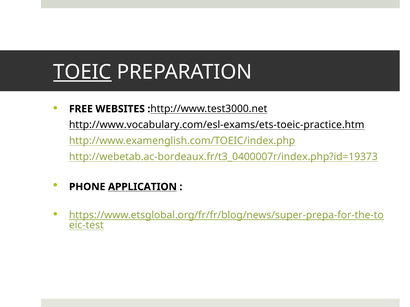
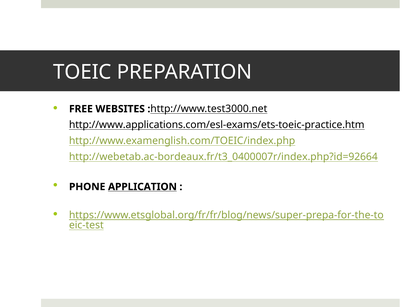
TOEIC underline: present -> none (82, 72)
http://www.vocabulary.com/esl-exams/ets-toeic-practice.htm: http://www.vocabulary.com/esl-exams/ets-toeic-practice.htm -> http://www.applications.com/esl-exams/ets-toeic-practice.htm (217, 125)
http://webetab.ac-bordeaux.fr/t3_0400007r/index.php?id=19373: http://webetab.ac-bordeaux.fr/t3_0400007r/index.php?id=19373 -> http://webetab.ac-bordeaux.fr/t3_0400007r/index.php?id=92664 (223, 157)
